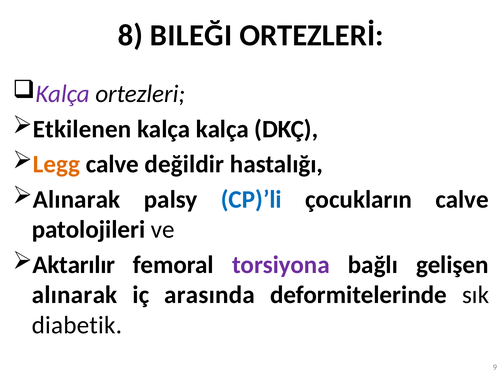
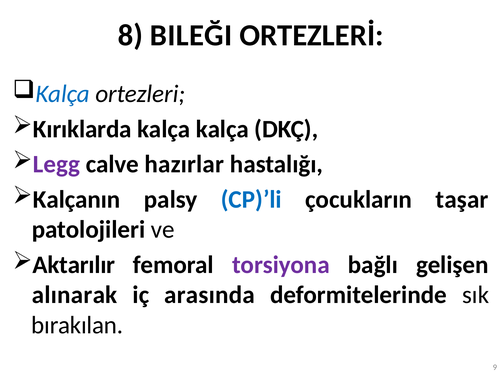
Kalça colour: purple -> blue (63, 94)
Etkilenen: Etkilenen -> Kırıklarda (82, 129)
Legg colour: orange -> purple (56, 164)
değildir: değildir -> hazırlar (184, 164)
Alınarak: Alınarak -> Kalçanın (77, 199)
çocukların calve: calve -> taşar (462, 199)
diabetik: diabetik -> bırakılan (77, 325)
